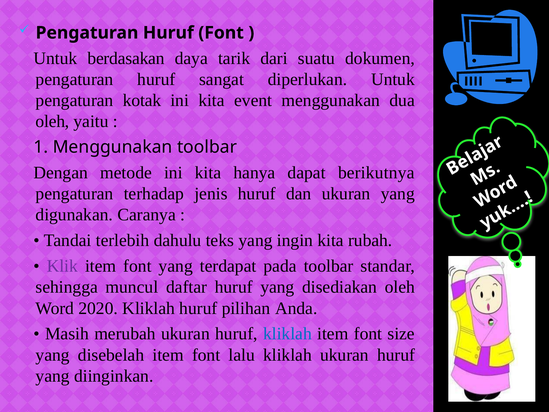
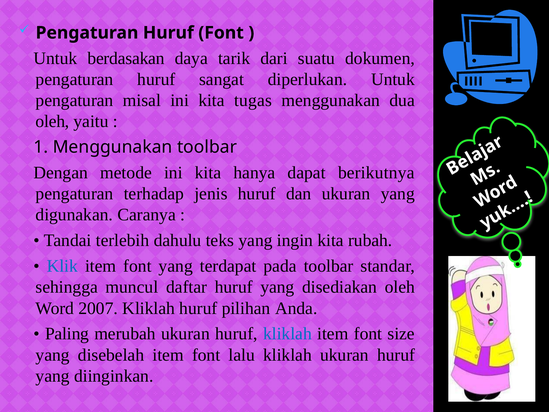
kotak: kotak -> misal (142, 100)
event: event -> tugas (253, 100)
Klik colour: purple -> blue (62, 266)
2020: 2020 -> 2007 (98, 308)
Masih: Masih -> Paling (67, 334)
